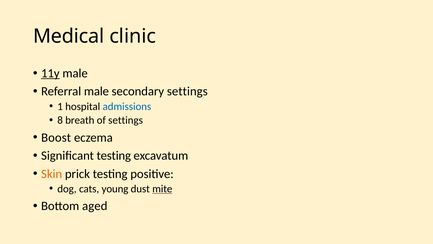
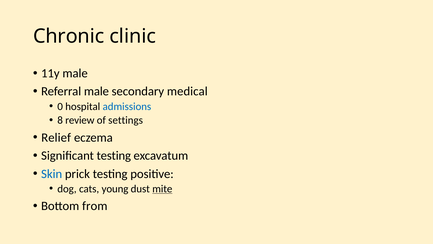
Medical: Medical -> Chronic (69, 36)
11y underline: present -> none (50, 73)
secondary settings: settings -> medical (187, 91)
1: 1 -> 0 (60, 106)
breath: breath -> review (80, 120)
Boost: Boost -> Relief (56, 137)
Skin colour: orange -> blue (52, 174)
aged: aged -> from (95, 206)
